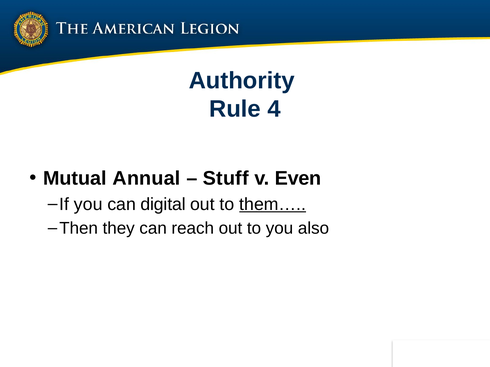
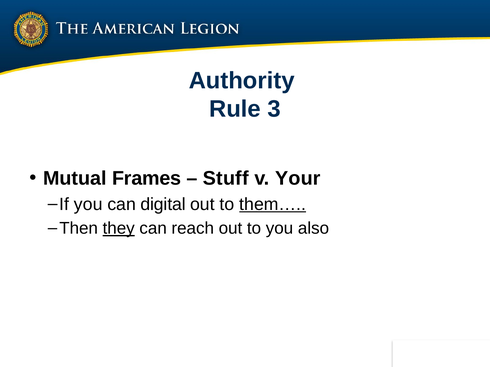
4: 4 -> 3 (274, 109)
Annual: Annual -> Frames (147, 179)
Even: Even -> Your (298, 179)
they underline: none -> present (119, 229)
